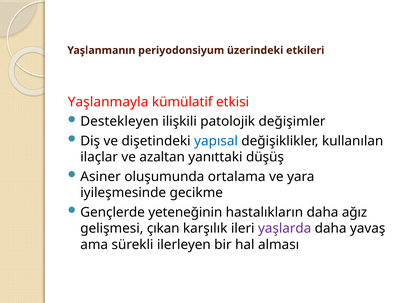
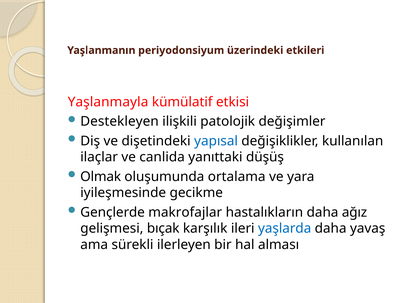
azaltan: azaltan -> canlida (162, 158)
Asiner: Asiner -> Olmak (101, 177)
yeteneğinin: yeteneğinin -> makrofajlar (185, 213)
çıkan: çıkan -> bıçak (163, 229)
yaşlarda colour: purple -> blue (285, 229)
